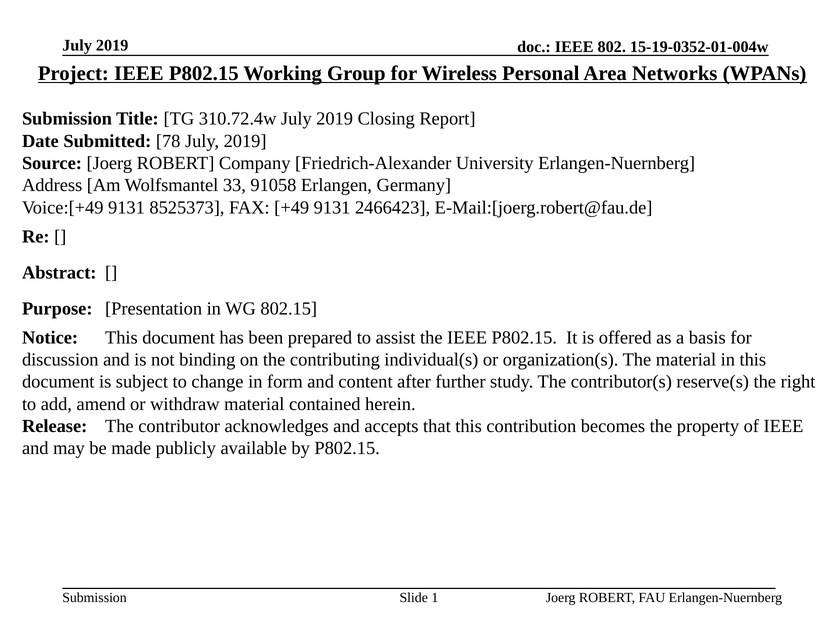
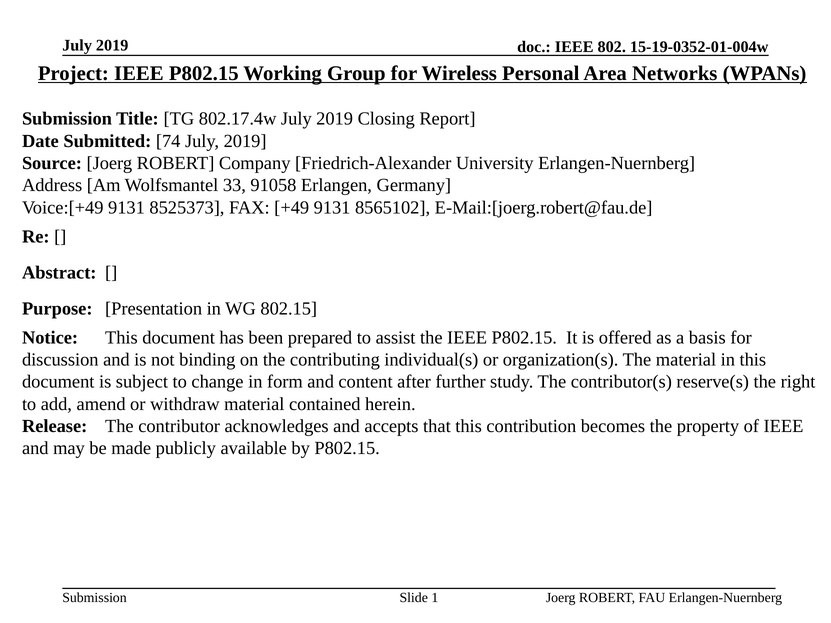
310.72.4w: 310.72.4w -> 802.17.4w (238, 119)
78: 78 -> 74 (168, 141)
2466423: 2466423 -> 8565102 (393, 208)
